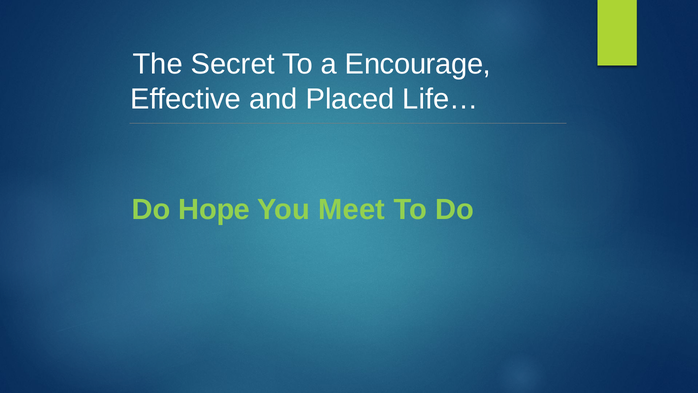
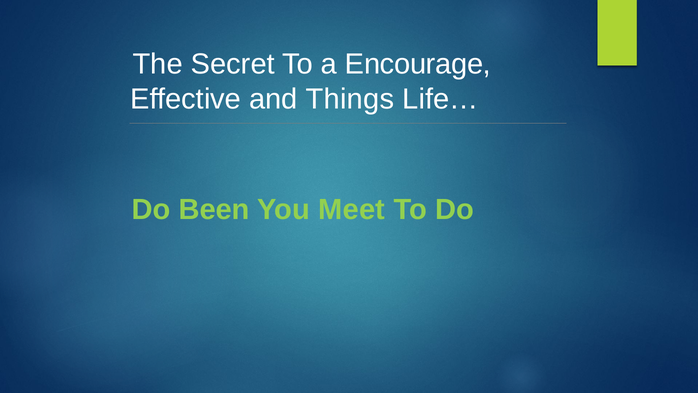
Placed: Placed -> Things (350, 99)
Hope: Hope -> Been (214, 209)
